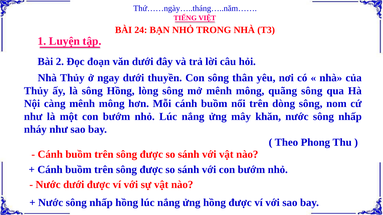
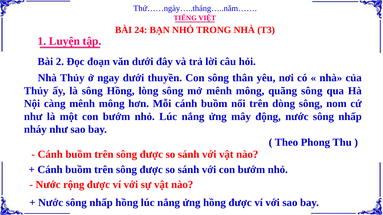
khăn: khăn -> động (268, 117)
Nước dưới: dưới -> rộng (74, 185)
